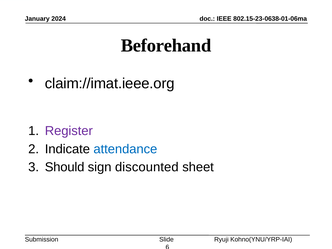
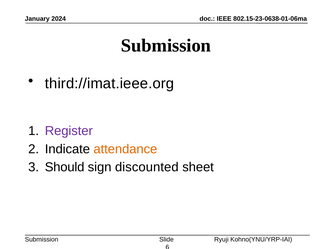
Beforehand: Beforehand -> Submission (166, 46)
claim://imat.ieee.org: claim://imat.ieee.org -> third://imat.ieee.org (110, 83)
attendance colour: blue -> orange (125, 149)
